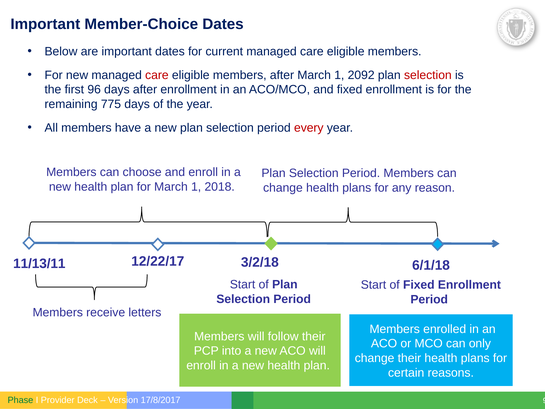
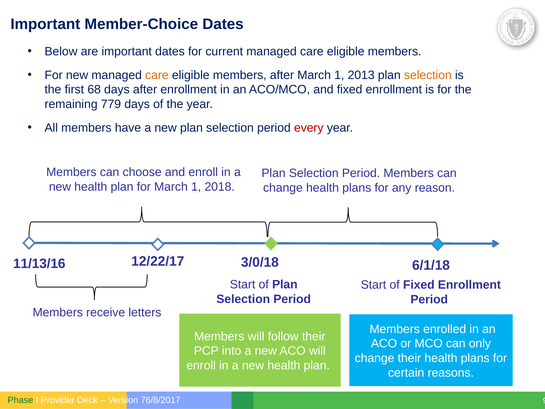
care colour: red -> orange (157, 75)
2092: 2092 -> 2013 (361, 75)
selection colour: red -> orange (428, 75)
96: 96 -> 68 (94, 90)
775: 775 -> 779 (111, 104)
11/13/11: 11/13/11 -> 11/13/16 (39, 264)
3/2/18: 3/2/18 -> 3/0/18 (260, 262)
17/8/2017: 17/8/2017 -> 76/8/2017 (161, 400)
